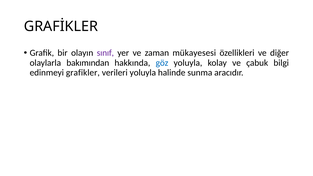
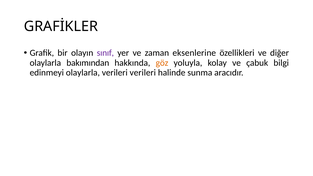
mükayesesi: mükayesesi -> eksenlerine (194, 53)
göz colour: blue -> orange (162, 63)
edinmeyi grafikler: grafikler -> olaylarla (83, 73)
verileri yoluyla: yoluyla -> verileri (143, 73)
